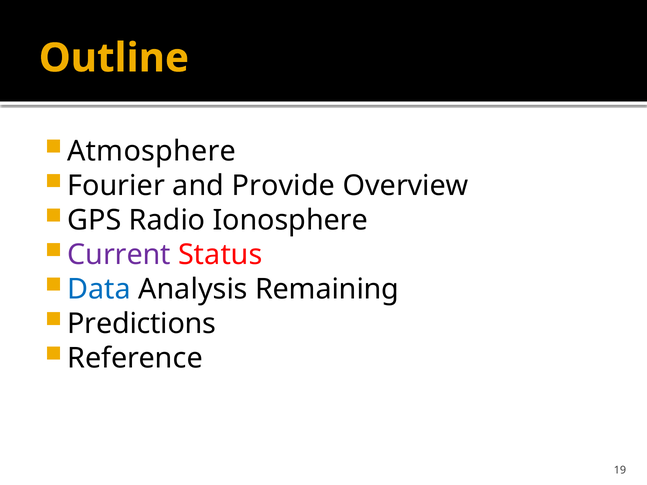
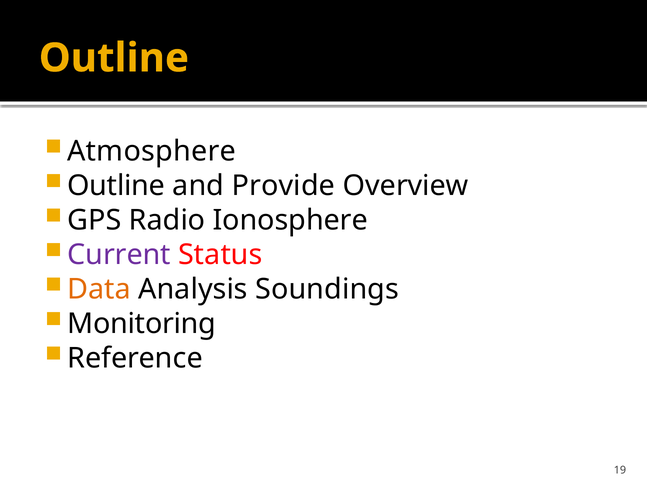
Fourier: Fourier -> Outline (116, 186)
Data colour: blue -> orange (99, 289)
Remaining: Remaining -> Soundings (327, 289)
Predictions: Predictions -> Monitoring (142, 324)
